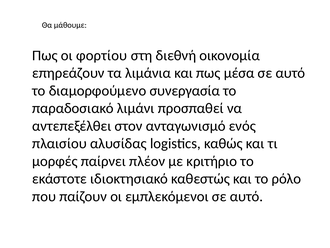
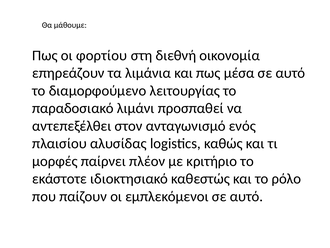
συνεργασία: συνεργασία -> λειτουργίας (185, 91)
